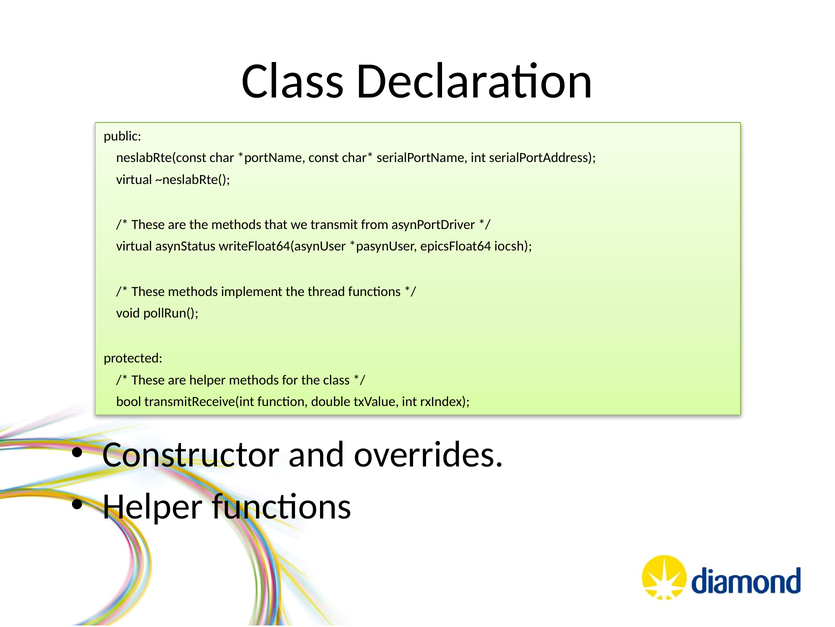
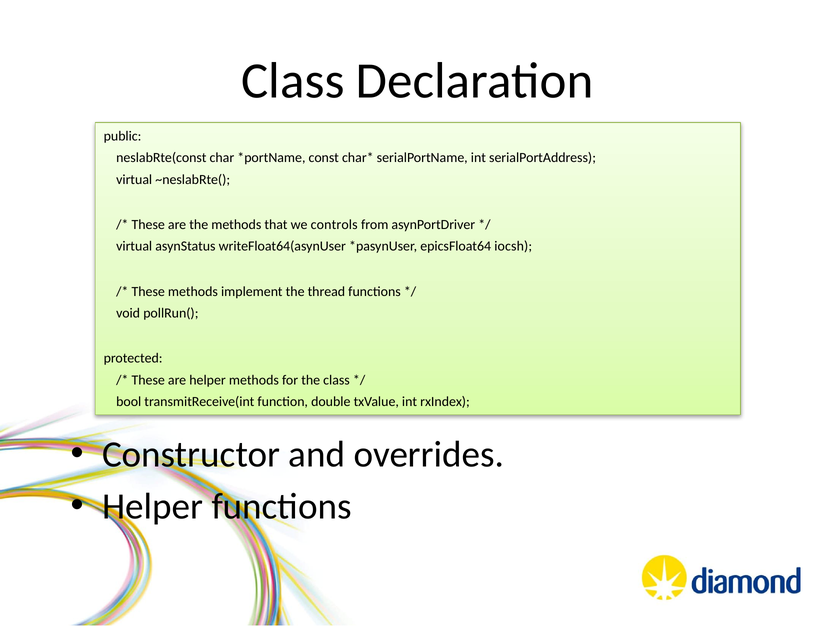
transmit: transmit -> controls (334, 224)
